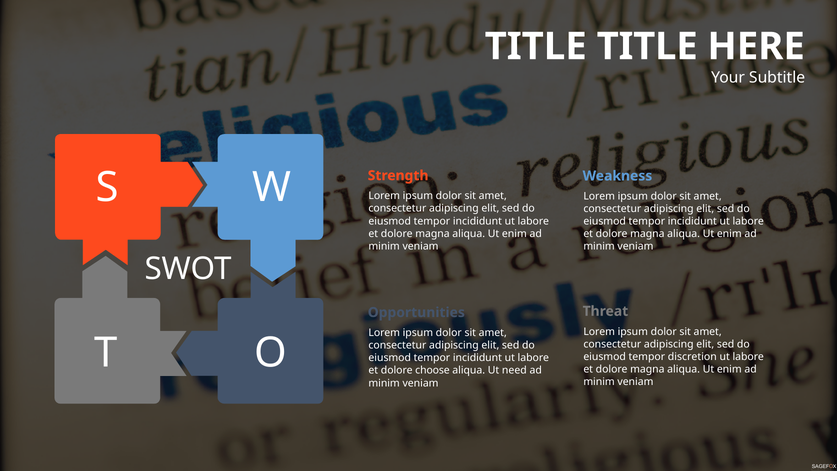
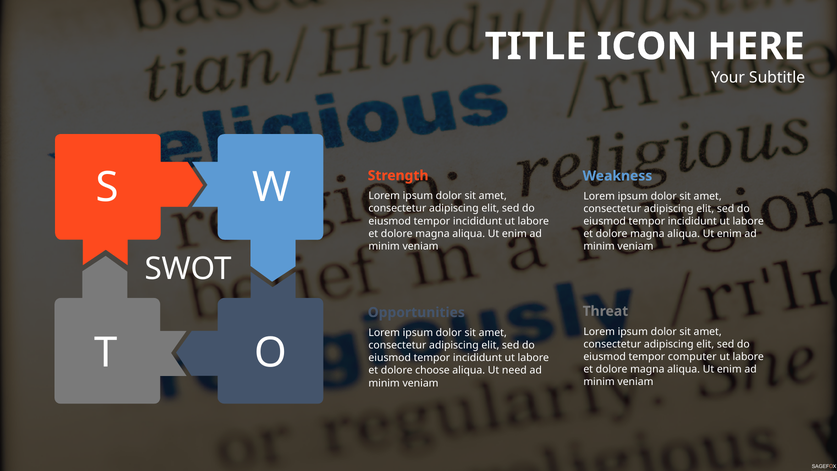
TITLE TITLE: TITLE -> ICON (647, 46)
discretion: discretion -> computer (692, 357)
